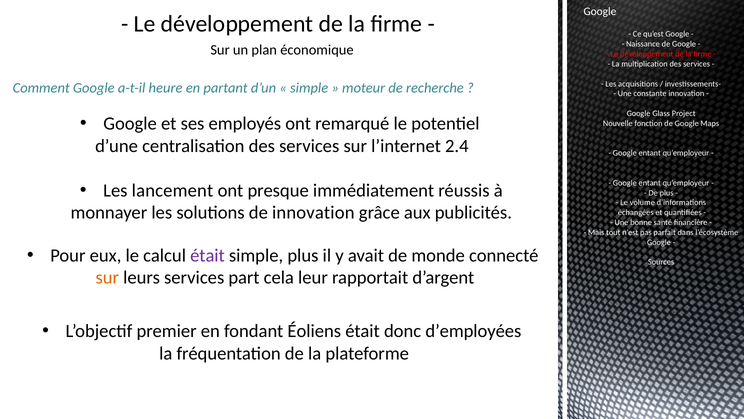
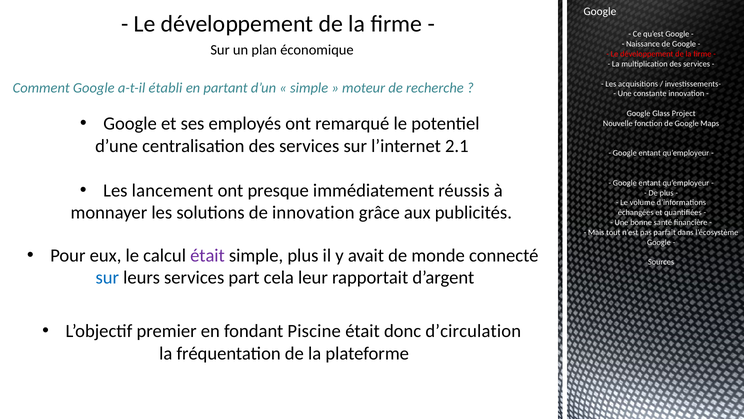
heure: heure -> établi (166, 88)
2.4: 2.4 -> 2.1 (457, 146)
sur colour: orange -> blue (107, 277)
Éoliens: Éoliens -> Piscine (314, 331)
d’employées: d’employées -> d’circulation (473, 331)
